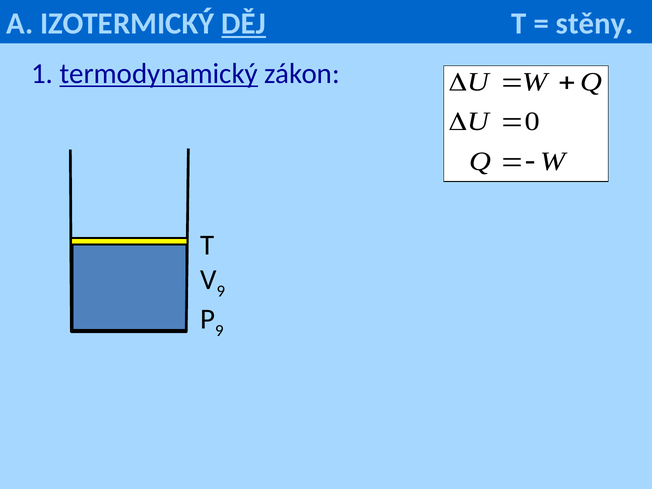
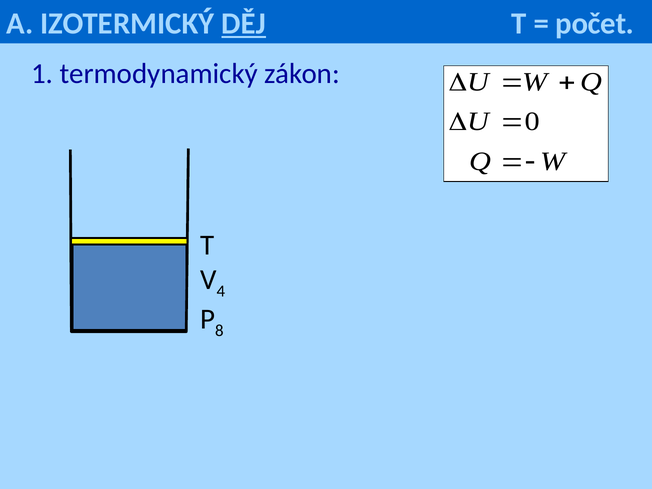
stěny: stěny -> počet (595, 24)
termodynamický underline: present -> none (159, 74)
9: 9 -> 4 (221, 291)
9: 9 -> 8 (219, 331)
